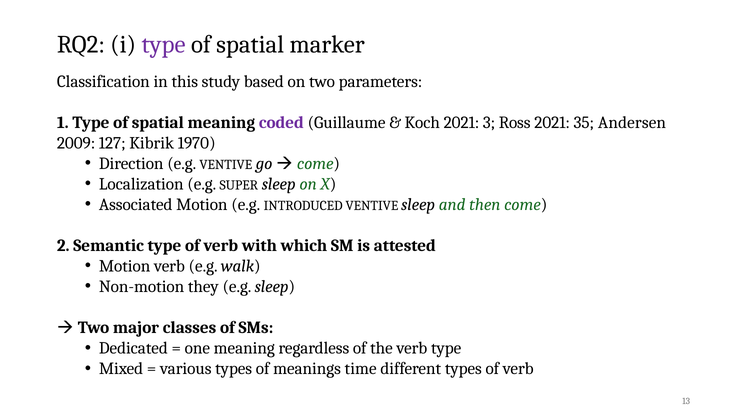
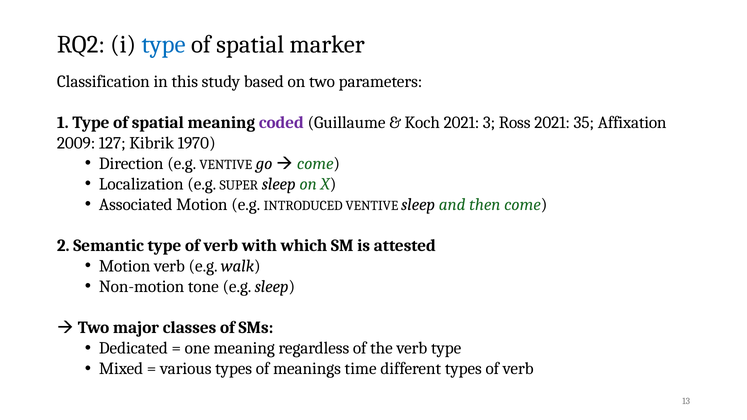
type colour: purple -> blue (164, 45)
Andersen: Andersen -> Affixation (632, 123)
they: they -> tone (203, 287)
